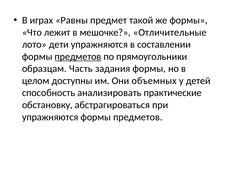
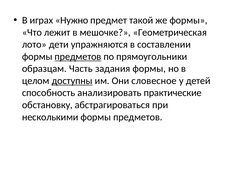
Равны: Равны -> Нужно (72, 20)
Отличительные: Отличительные -> Геометрическая (170, 32)
доступны underline: none -> present (72, 81)
объемных: объемных -> словесное (154, 81)
упражняются: упражняются -> несколькими (50, 117)
